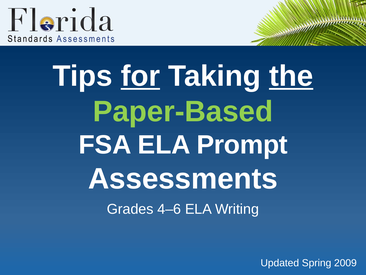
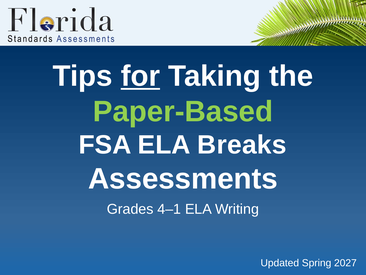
the underline: present -> none (291, 76)
Prompt: Prompt -> Breaks (242, 145)
4–6: 4–6 -> 4–1 (169, 209)
2009: 2009 -> 2027 (345, 263)
